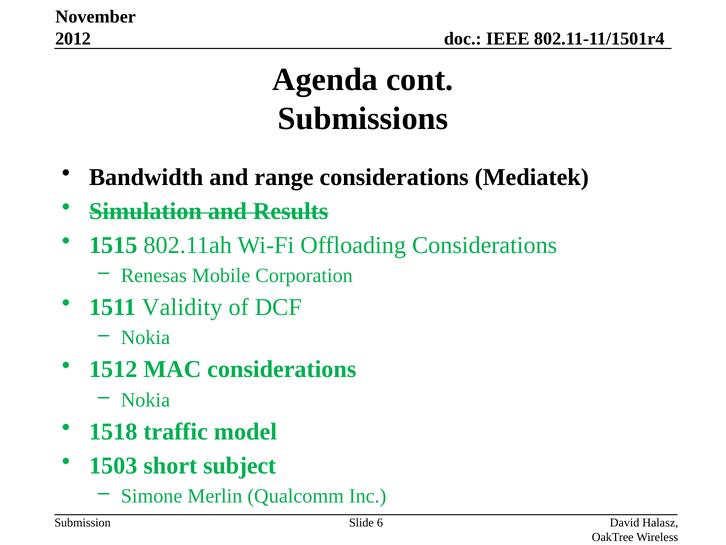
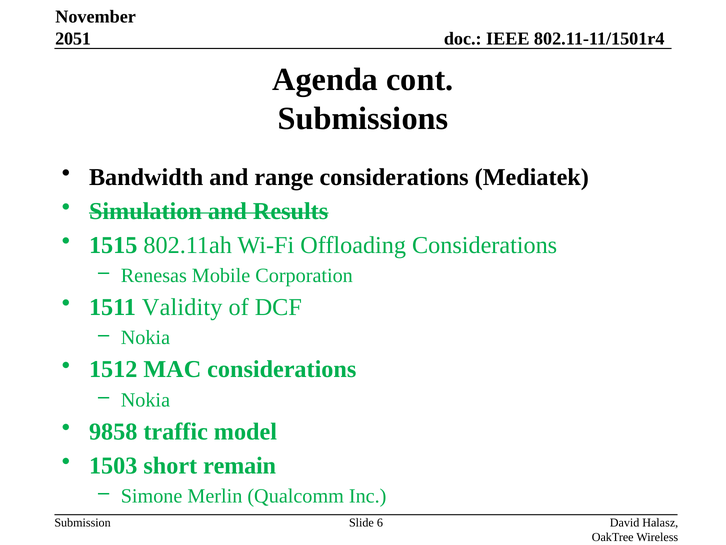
2012: 2012 -> 2051 (73, 39)
1518: 1518 -> 9858 (113, 431)
subject: subject -> remain (240, 465)
